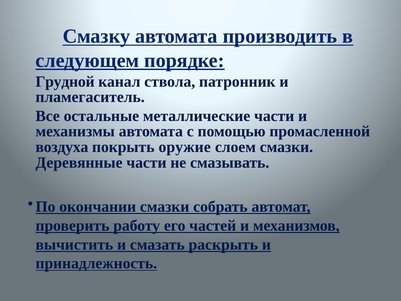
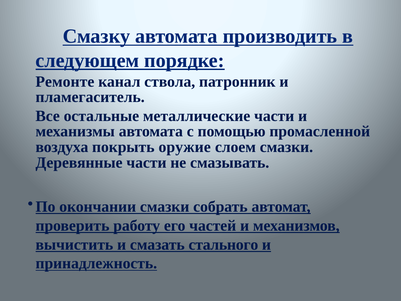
Грудной: Грудной -> Ремонте (65, 81)
раскрыть: раскрыть -> стального (223, 244)
